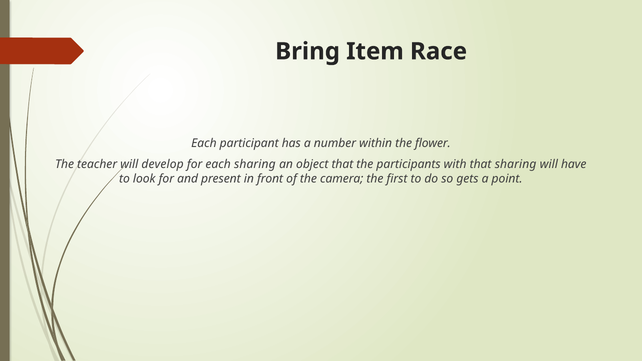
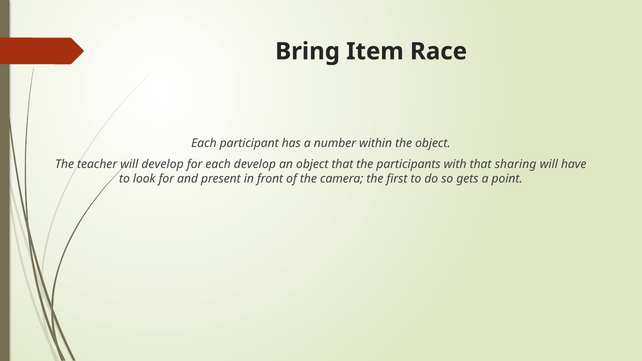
the flower: flower -> object (433, 143)
each sharing: sharing -> develop (255, 164)
